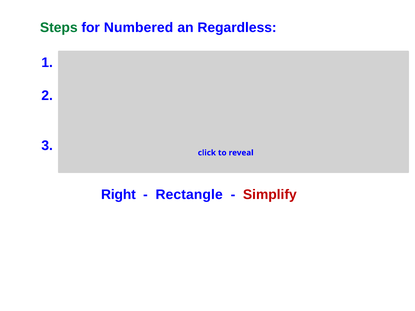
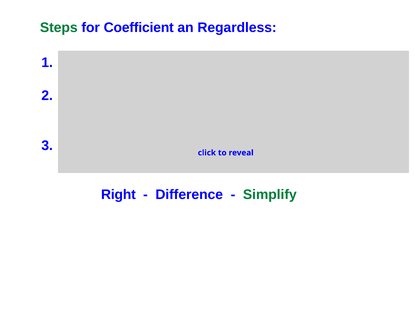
Numbered: Numbered -> Coefficient (139, 28)
Rectangle: Rectangle -> Difference (189, 195)
Simplify colour: red -> green (270, 195)
